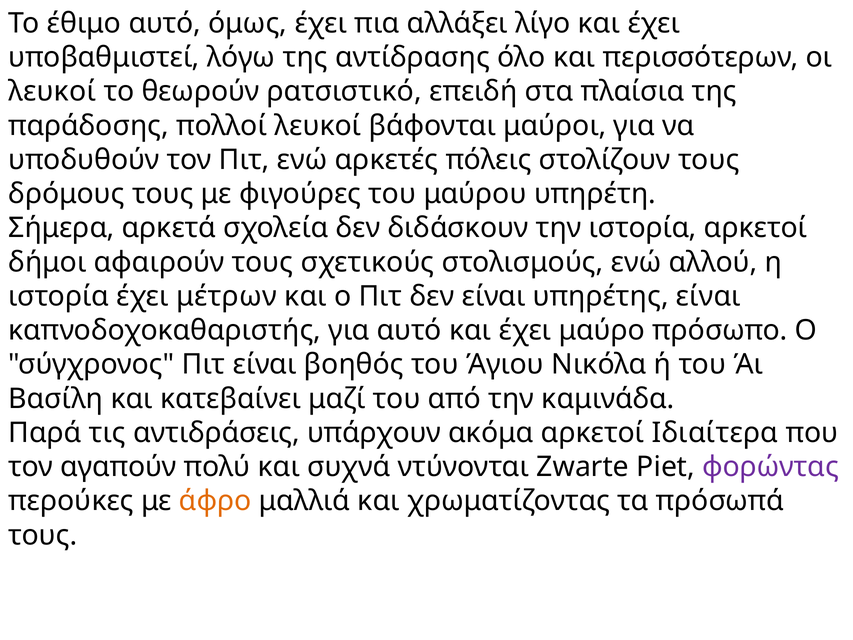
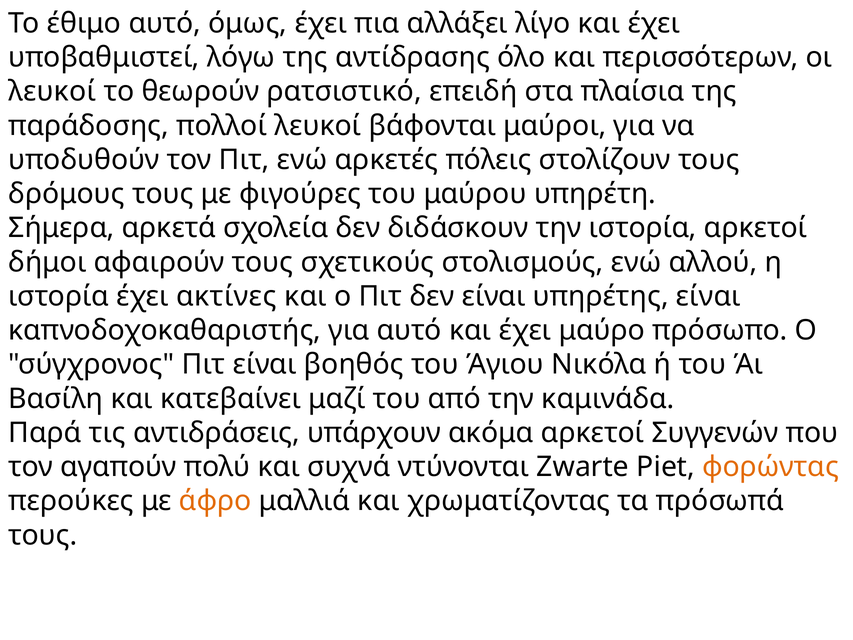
μέτρων: μέτρων -> ακτίνες (226, 296)
Ιδιαίτερα: Ιδιαίτερα -> Συγγενών (715, 433)
φορώντας colour: purple -> orange (771, 467)
